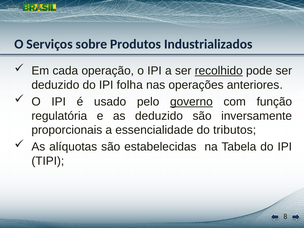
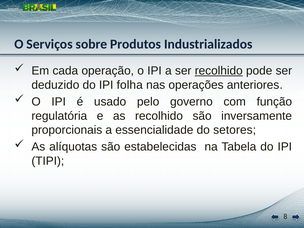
governo underline: present -> none (191, 102)
as deduzido: deduzido -> recolhido (159, 116)
tributos: tributos -> setores (235, 130)
